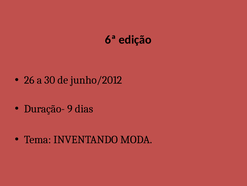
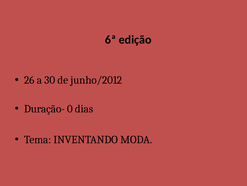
9: 9 -> 0 (70, 108)
